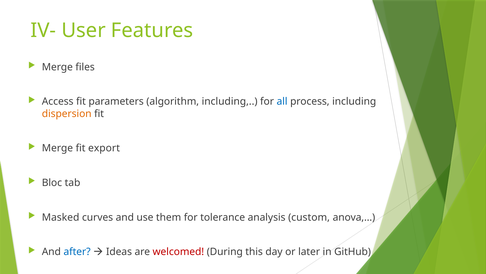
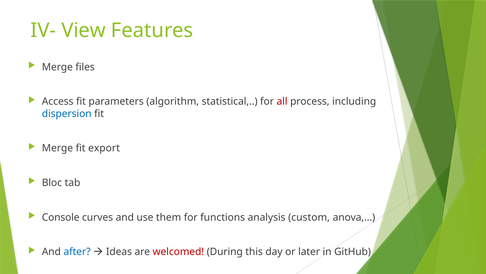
User: User -> View (84, 30)
algorithm including: including -> statistical (230, 101)
all colour: blue -> red (282, 101)
dispersion colour: orange -> blue (67, 113)
Masked: Masked -> Console (61, 217)
tolerance: tolerance -> functions (223, 217)
